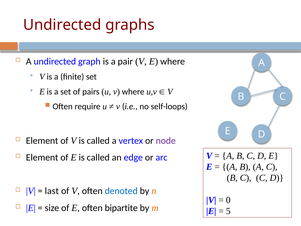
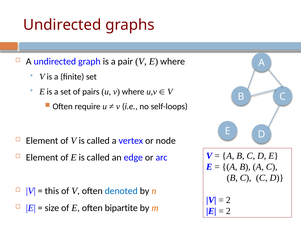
node colour: purple -> black (166, 141)
last: last -> this (52, 191)
0: 0 -> 2 (228, 200)
5: 5 -> 2 (228, 211)
